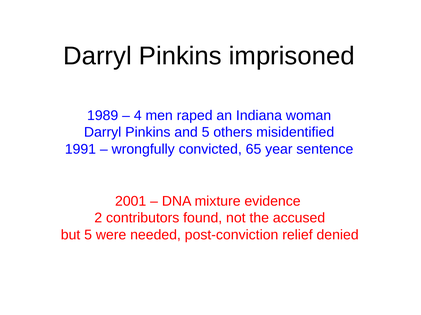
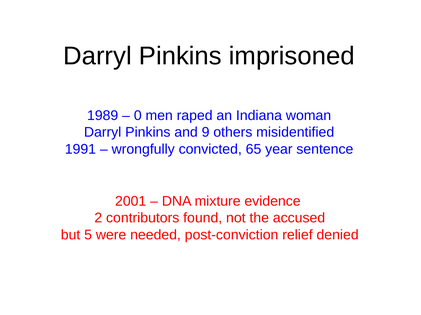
4: 4 -> 0 (138, 116)
and 5: 5 -> 9 (206, 133)
